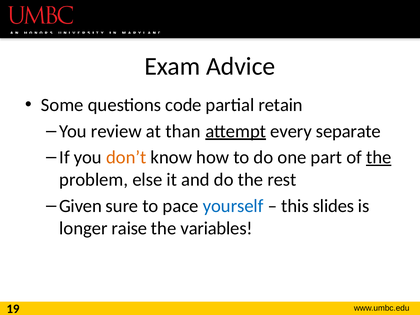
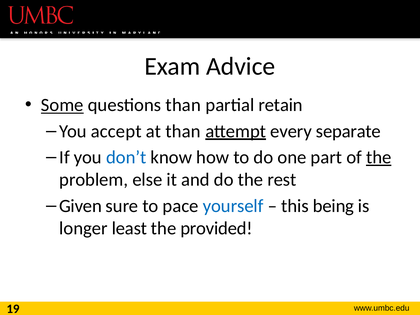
Some underline: none -> present (62, 105)
questions code: code -> than (183, 105)
review: review -> accept (116, 131)
don’t colour: orange -> blue (126, 157)
slides: slides -> being (333, 206)
raise: raise -> least (129, 228)
variables: variables -> provided (217, 228)
